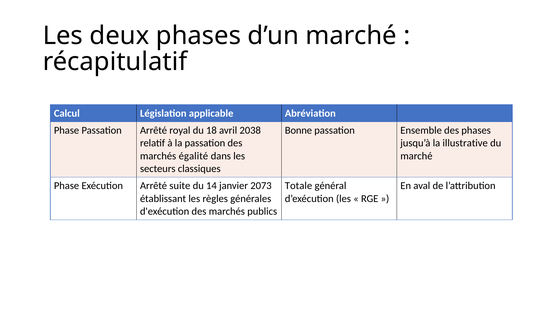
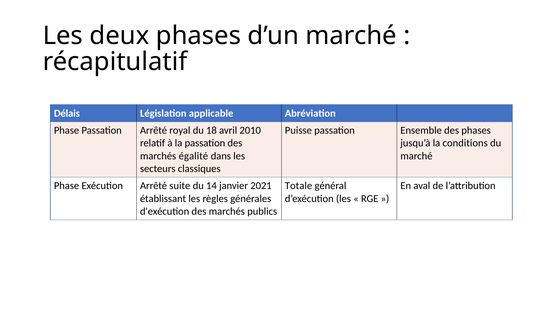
Calcul: Calcul -> Délais (67, 113)
2038: 2038 -> 2010 (250, 130)
Bonne: Bonne -> Puisse (298, 130)
illustrative: illustrative -> conditions (465, 143)
2073: 2073 -> 2021 (261, 186)
